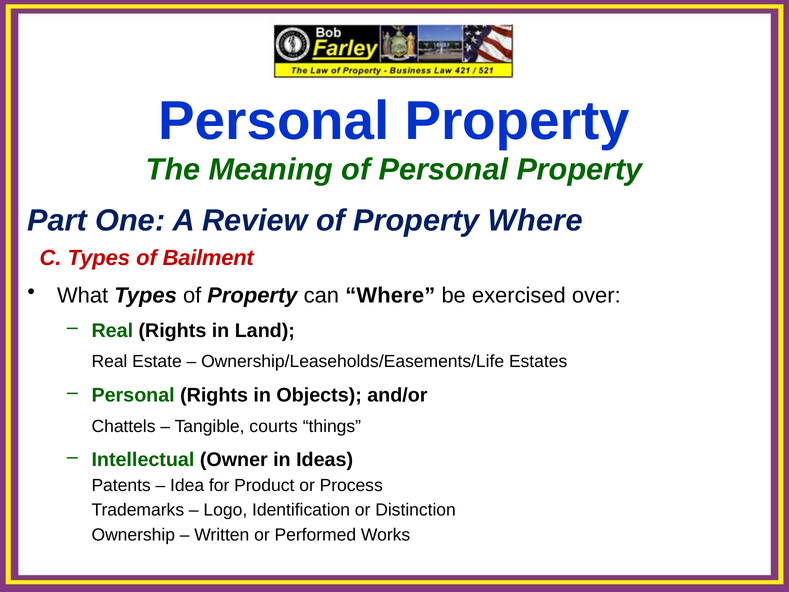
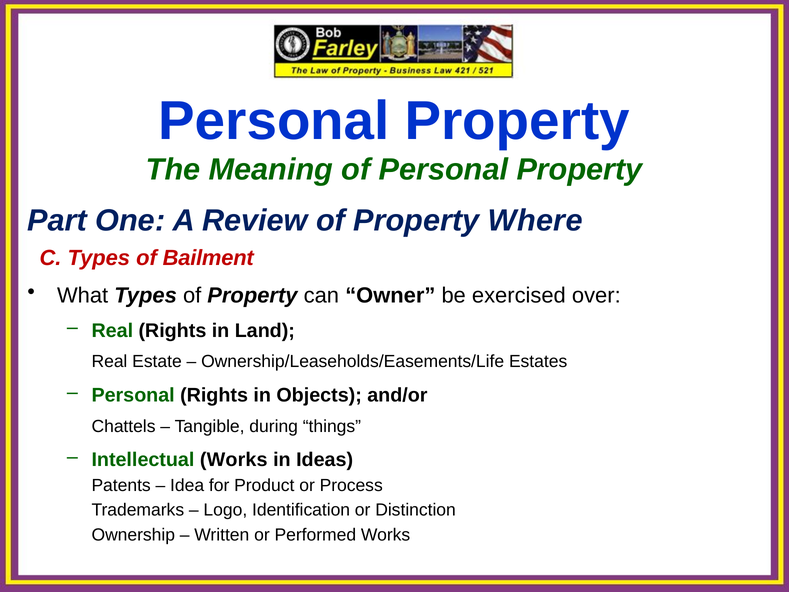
can Where: Where -> Owner (390, 295)
courts: courts -> during (274, 426)
Intellectual Owner: Owner -> Works (234, 460)
